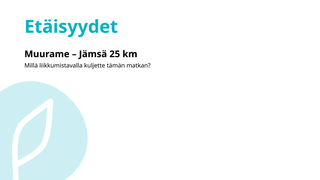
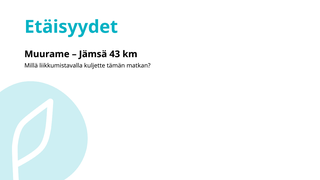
25: 25 -> 43 (115, 54)
